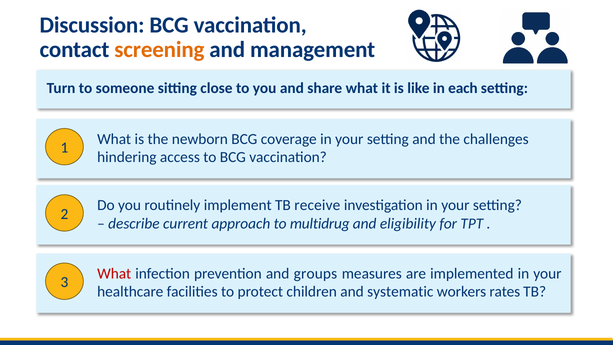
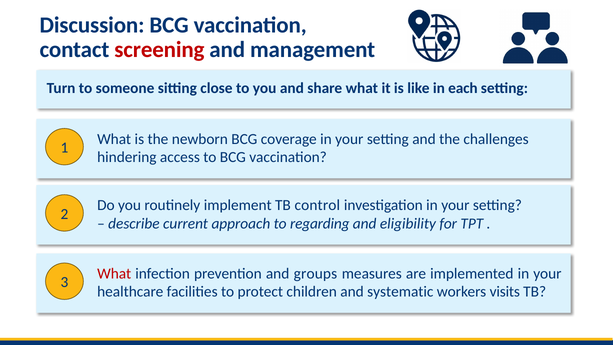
screening colour: orange -> red (159, 50)
receive: receive -> control (317, 205)
multidrug: multidrug -> regarding (320, 223)
rates: rates -> visits (505, 292)
